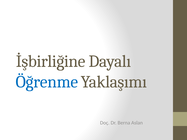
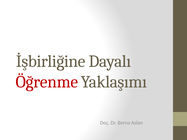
Öğrenme colour: blue -> red (47, 82)
